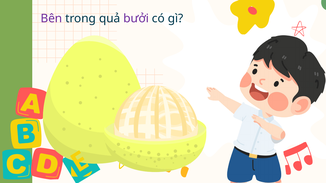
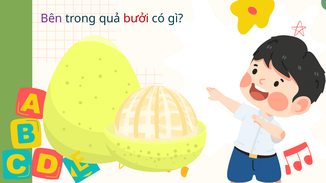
bưởi colour: purple -> red (136, 19)
